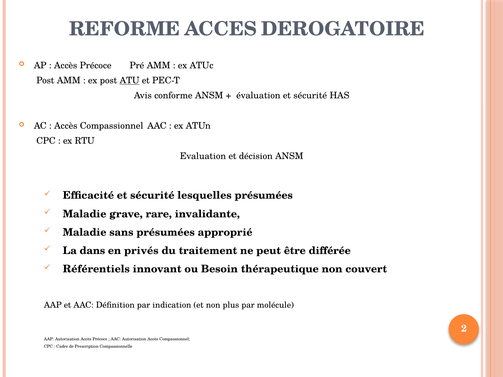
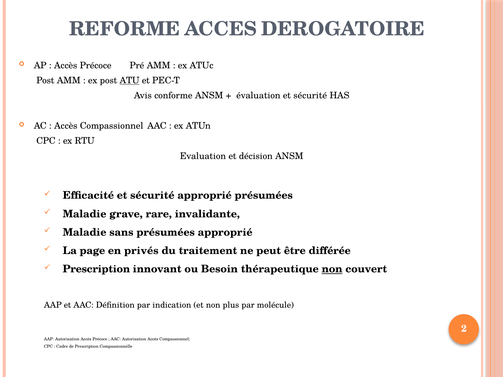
sécurité lesquelles: lesquelles -> approprié (205, 196)
dans: dans -> page (92, 251)
Référentiels: Référentiels -> Prescription (96, 269)
non underline: none -> present (332, 269)
